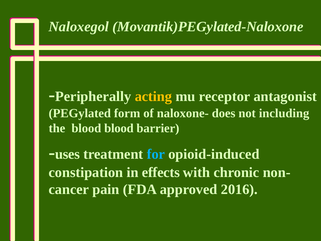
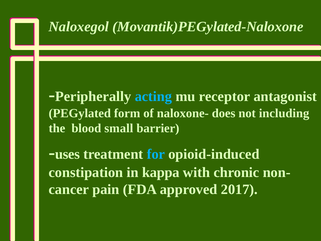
acting colour: yellow -> light blue (153, 96)
blood blood: blood -> small (119, 128)
effects: effects -> kappa (161, 172)
2016: 2016 -> 2017 (239, 189)
